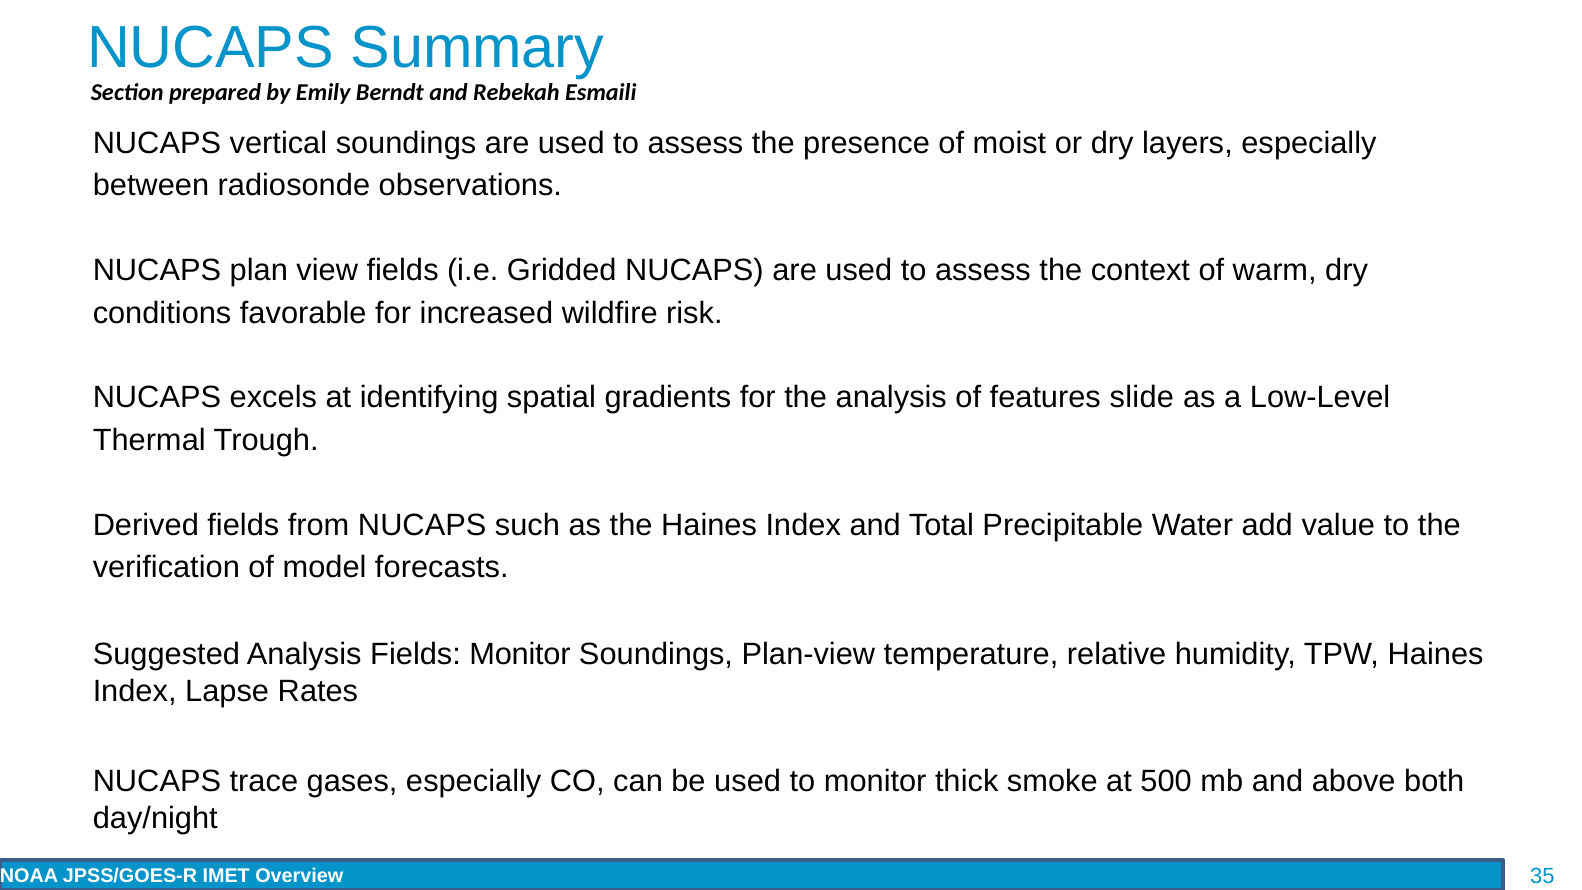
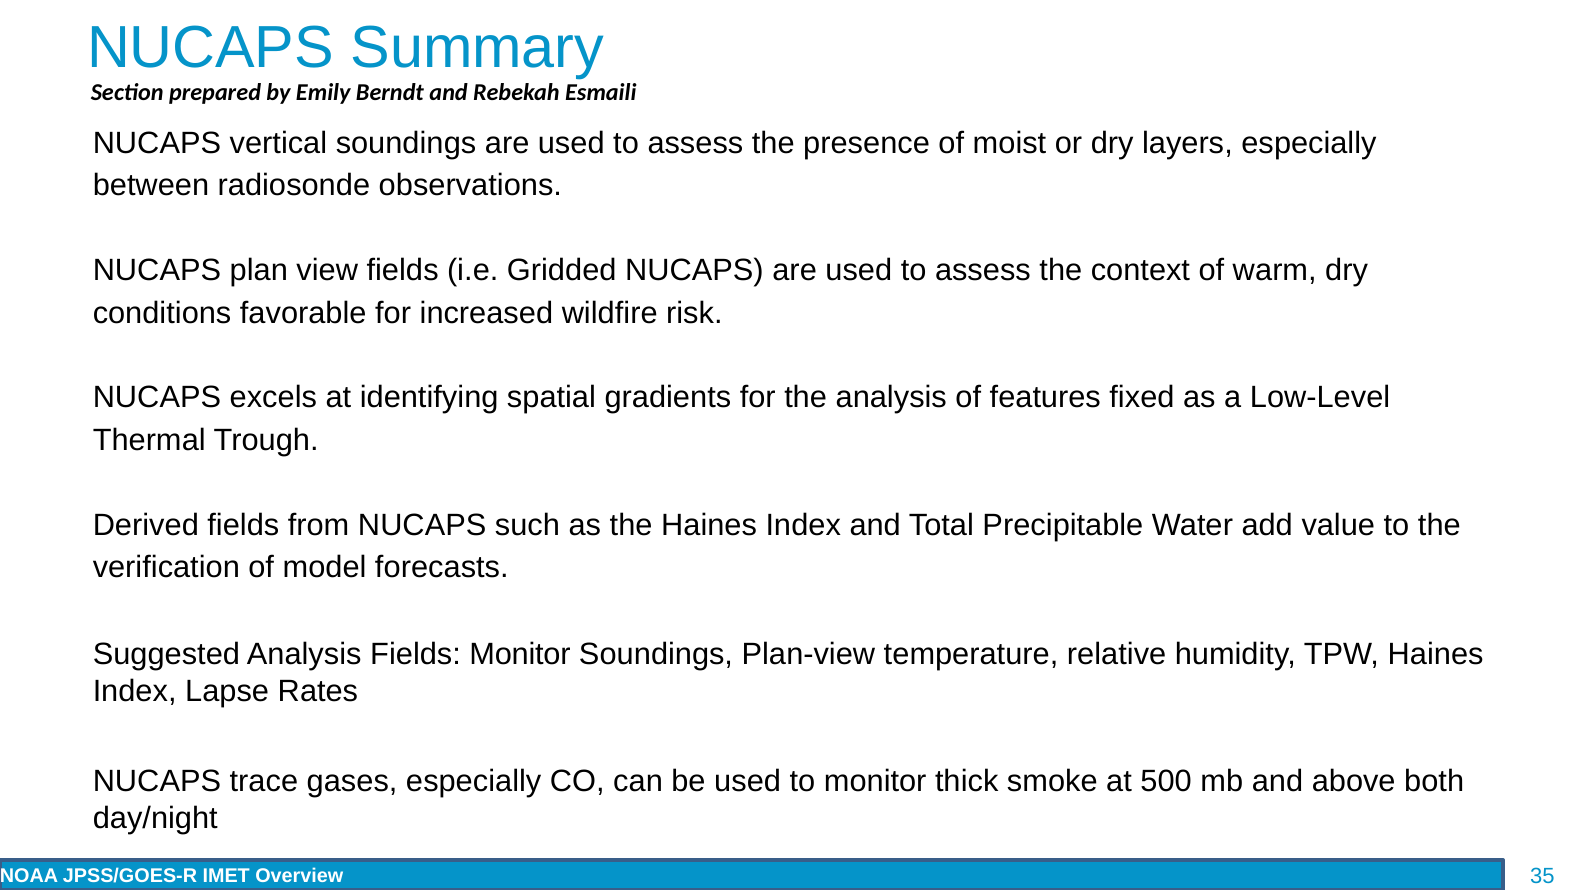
slide: slide -> fixed (1142, 398)
